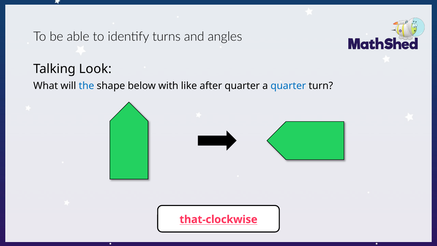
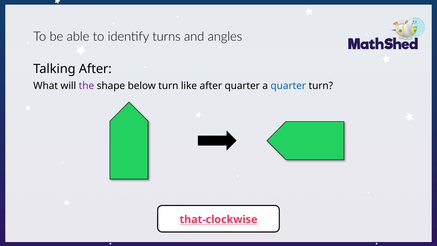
Talking Look: Look -> After (95, 69)
the colour: blue -> purple (86, 86)
below with: with -> turn (168, 86)
